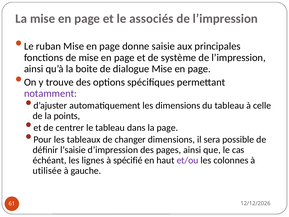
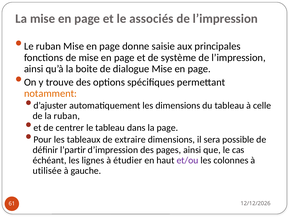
notamment colour: purple -> orange (50, 93)
la points: points -> ruban (67, 116)
changer: changer -> extraire (130, 139)
l’saisie: l’saisie -> l’partir (73, 150)
spécifié: spécifié -> étudier (128, 160)
